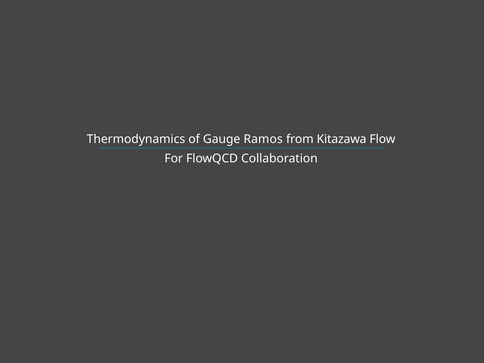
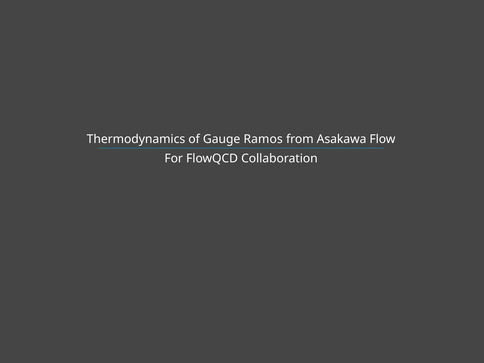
Kitazawa: Kitazawa -> Asakawa (342, 139)
